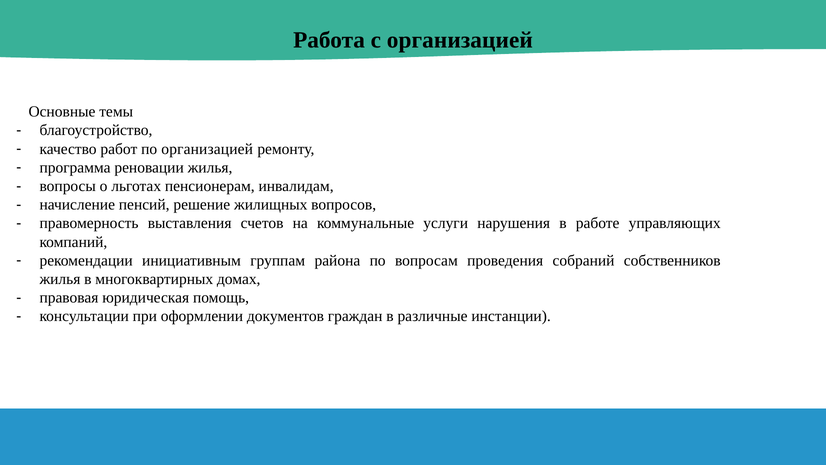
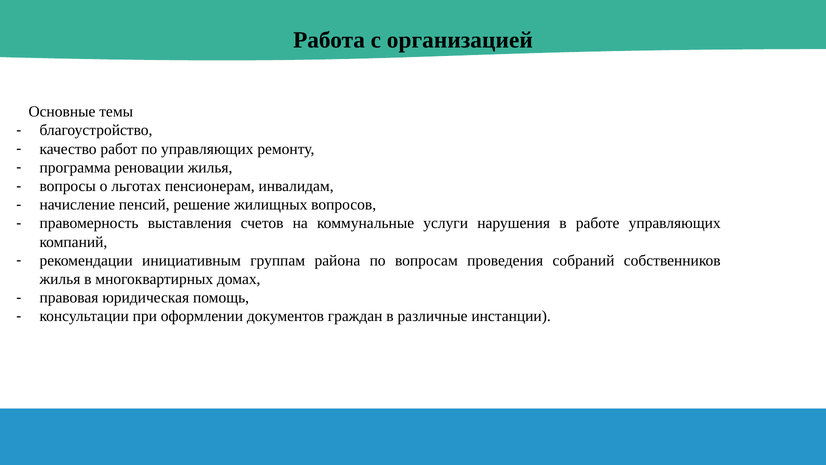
по организацией: организацией -> управляющих (207, 149)
